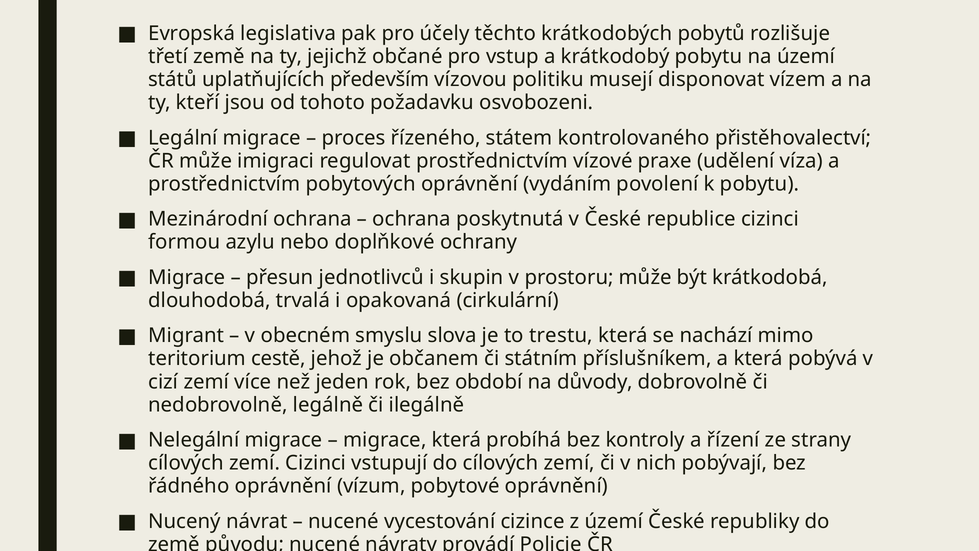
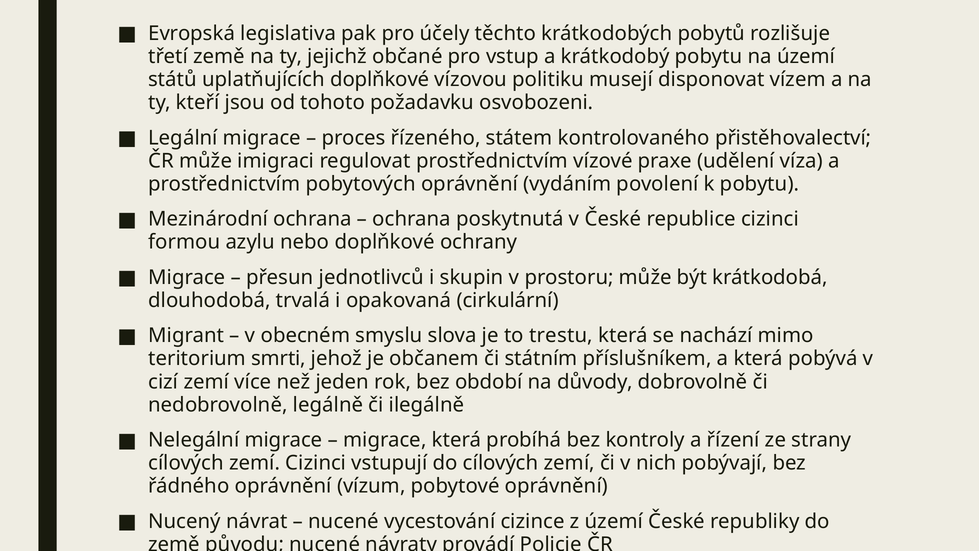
uplatňujících především: především -> doplňkové (380, 79)
cestě: cestě -> smrti (279, 359)
